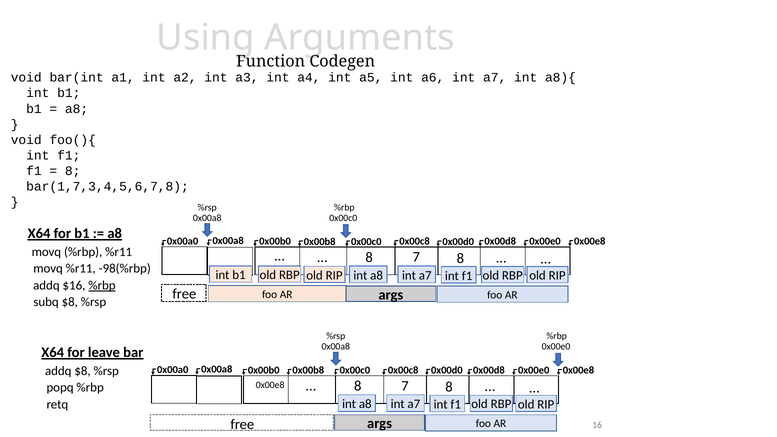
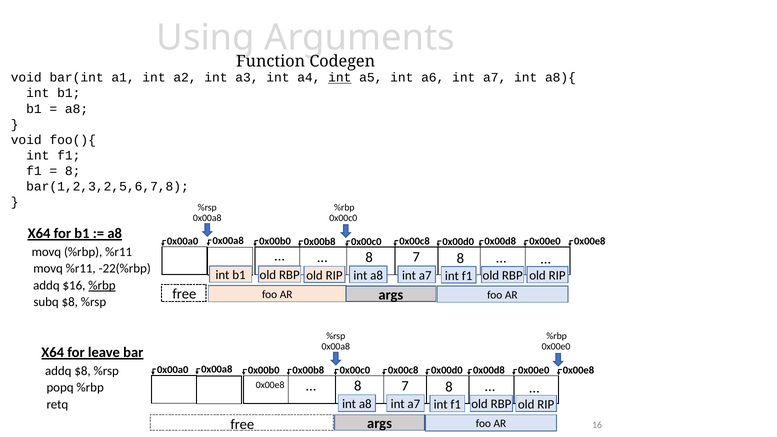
int underline: none -> present (340, 78)
bar(1,7,3,4,5,6,7,8: bar(1,7,3,4,5,6,7,8 -> bar(1,2,3,2,5,6,7,8 (108, 186)
-98(%rbp: -98(%rbp -> -22(%rbp (125, 269)
